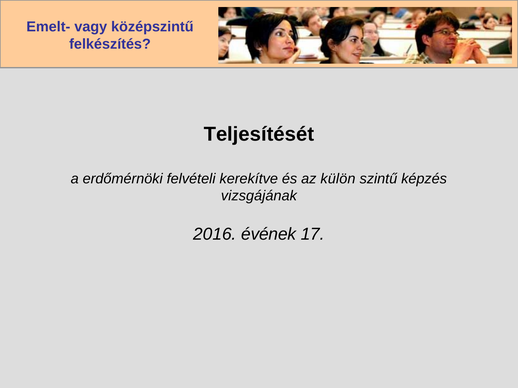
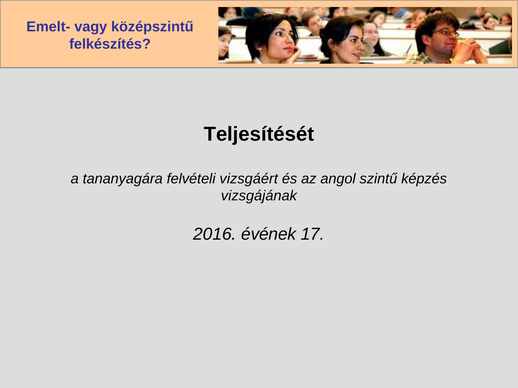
erdőmérnöki: erdőmérnöki -> tananyagára (123, 179)
kerekítve: kerekítve -> vizsgáért (249, 179)
külön: külön -> angol (338, 179)
